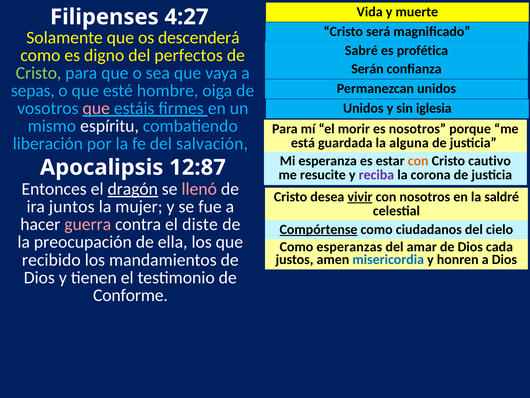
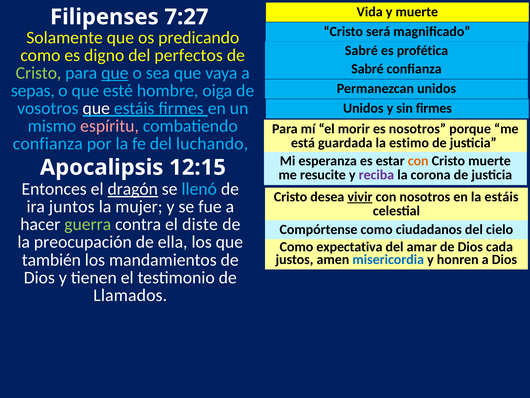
4:27: 4:27 -> 7:27 (186, 17)
descenderá: descenderá -> predicando (199, 37)
Serán: Serán -> Sabré (367, 69)
que underline: none -> present (115, 73)
que colour: pink -> white (96, 108)
sin iglesia: iglesia -> firmes (434, 108)
espíritu colour: white -> pink (110, 126)
liberación: liberación -> confianza (48, 144)
salvación: salvación -> luchando (212, 144)
alguna: alguna -> estimo (409, 143)
Cristo cautivo: cautivo -> muerte (490, 161)
12:87: 12:87 -> 12:15 (198, 167)
llenó colour: pink -> light blue (199, 189)
la saldré: saldré -> estáis (502, 197)
guerra colour: pink -> light green (88, 224)
Compórtense underline: present -> none (318, 229)
esperanzas: esperanzas -> expectativa (349, 247)
recibido: recibido -> también (51, 260)
Conforme: Conforme -> Llamados (130, 295)
